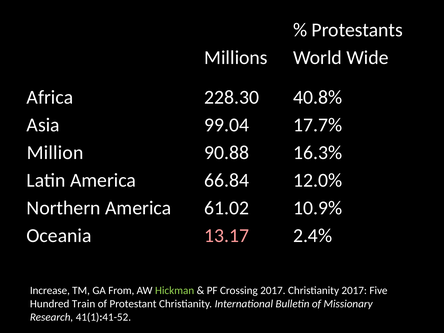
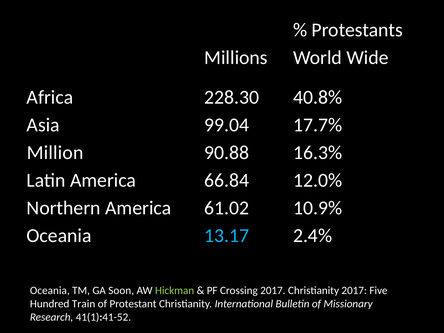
13.17 colour: pink -> light blue (227, 236)
Increase: Increase -> Oceania (50, 290)
From: From -> Soon (121, 290)
